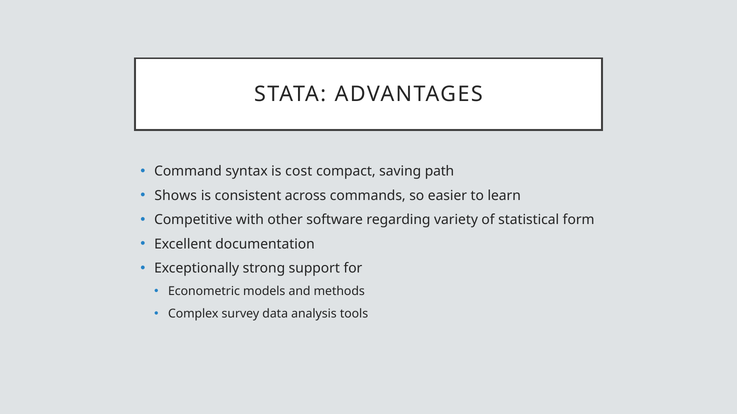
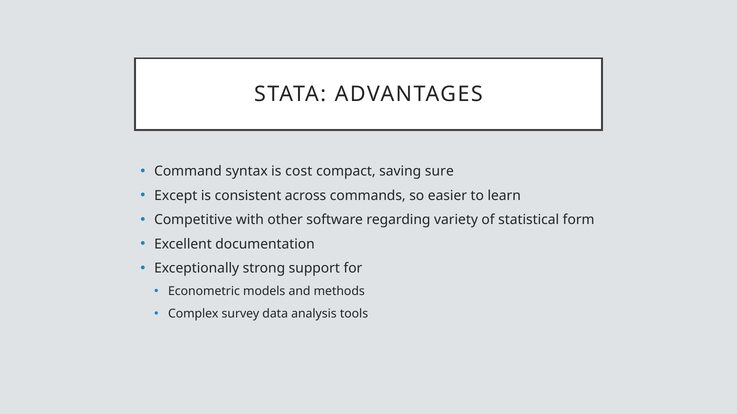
path: path -> sure (439, 171)
Shows: Shows -> Except (176, 196)
